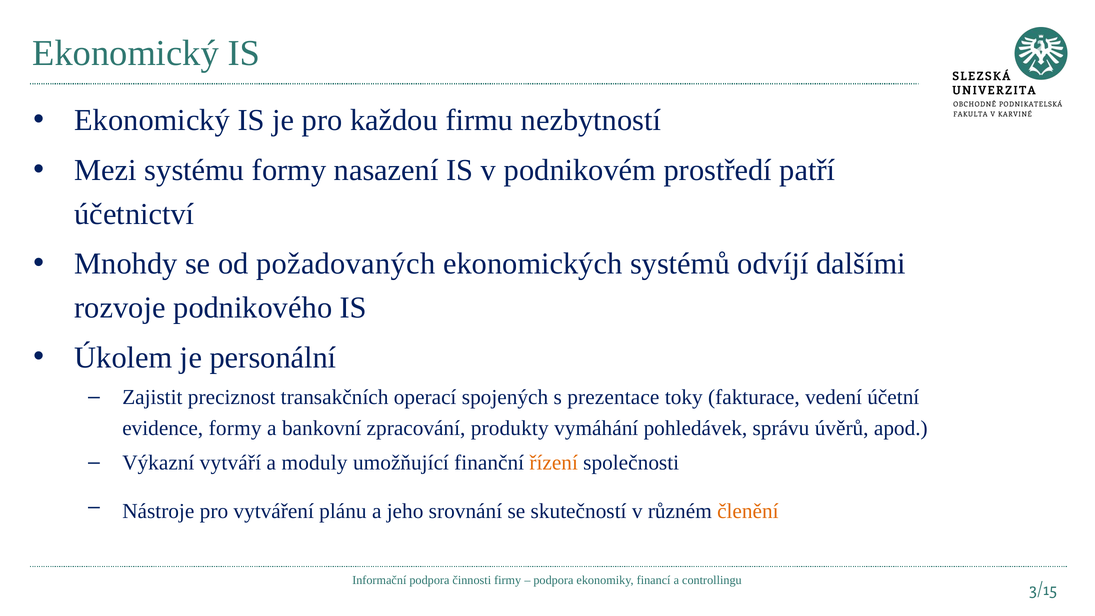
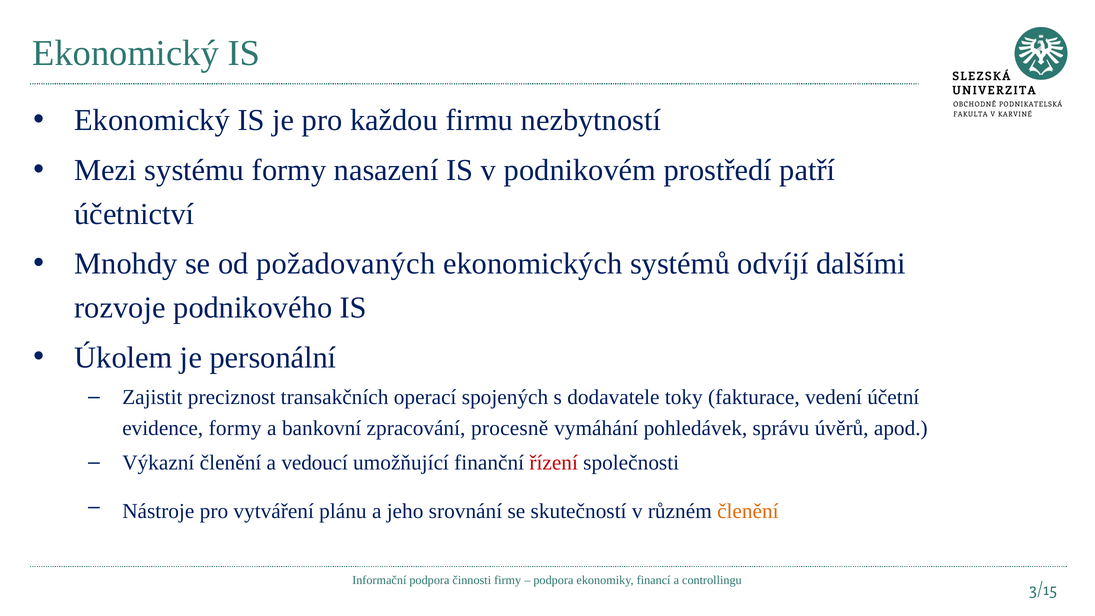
prezentace: prezentace -> dodavatele (613, 397)
produkty: produkty -> procesně (510, 428)
Výkazní vytváří: vytváří -> členění (231, 463)
moduly: moduly -> vedoucí (315, 463)
řízení colour: orange -> red (554, 463)
